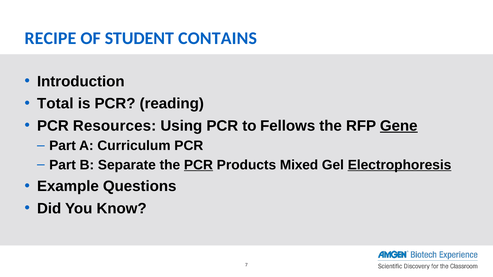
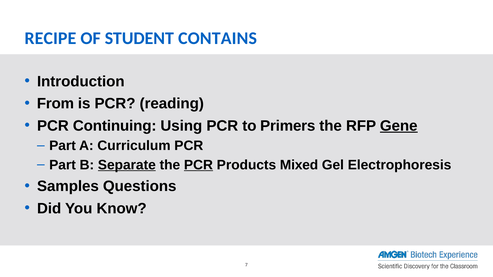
Total: Total -> From (55, 104)
Resources: Resources -> Continuing (115, 126)
Fellows: Fellows -> Primers (288, 126)
Separate underline: none -> present (127, 165)
Electrophoresis underline: present -> none (400, 165)
Example: Example -> Samples (68, 186)
